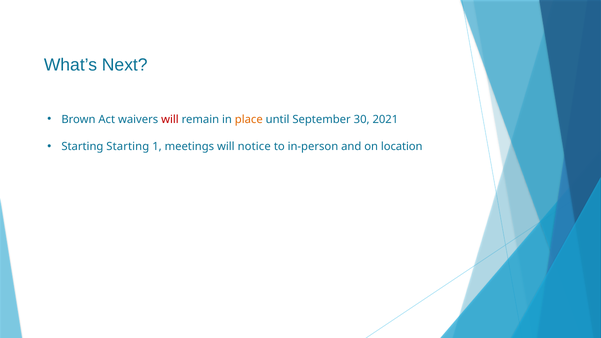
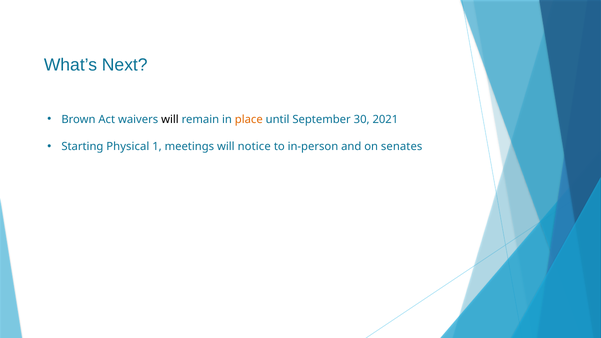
will colour: red -> black (170, 119)
Starting Starting: Starting -> Physical (128, 146)
location: location -> senates (402, 146)
